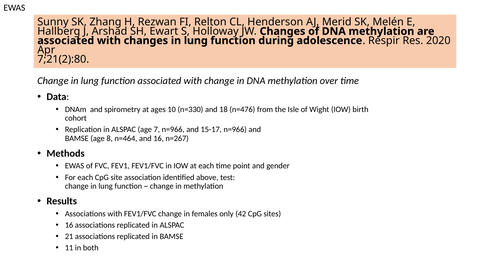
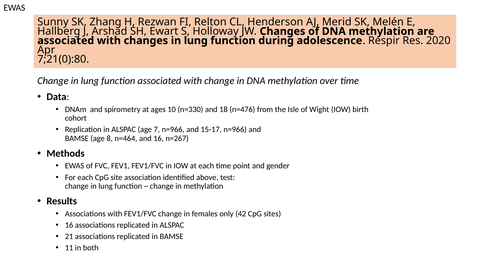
7;21(2):80: 7;21(2):80 -> 7;21(0):80 (63, 59)
